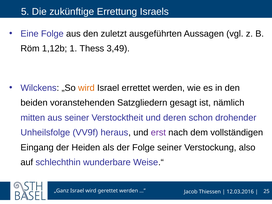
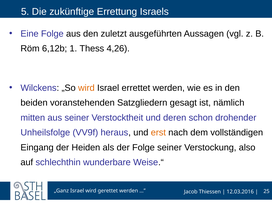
1,12b: 1,12b -> 6,12b (55, 49)
3,49: 3,49 -> 4,26 (118, 49)
erst colour: purple -> orange (158, 133)
